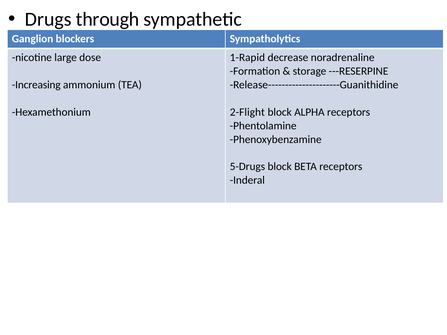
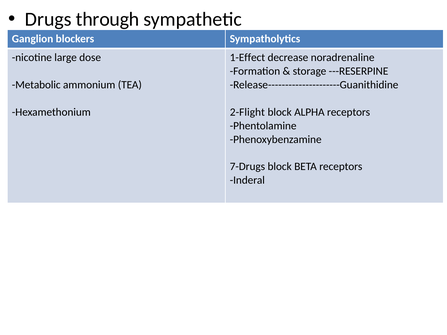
1-Rapid: 1-Rapid -> 1-Effect (247, 58)
Increasing: Increasing -> Metabolic (36, 85)
5-Drugs: 5-Drugs -> 7-Drugs (247, 167)
